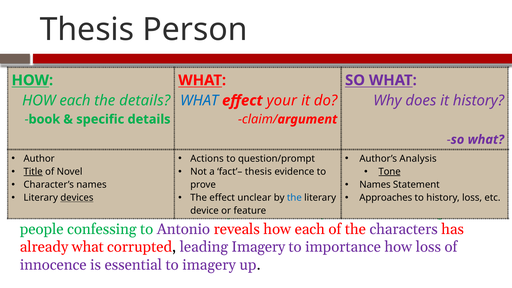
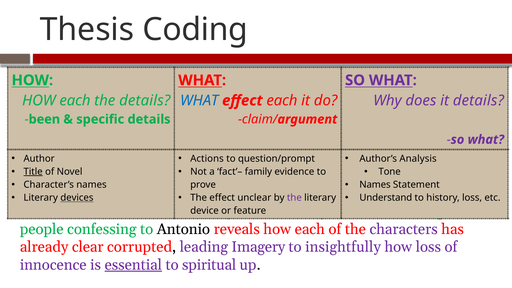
Person: Person -> Coding (195, 30)
effect your: your -> each (282, 101)
it history: history -> details (478, 101)
book: book -> been (44, 119)
fact’– thesis: thesis -> family (258, 172)
Tone underline: present -> none (390, 172)
the colour: blue -> purple (294, 198)
Approaches: Approaches -> Understand (386, 198)
Antonio colour: purple -> black (183, 229)
already what: what -> clear (88, 247)
importance: importance -> insightfully (343, 247)
essential underline: none -> present (133, 265)
to imagery: imagery -> spiritual (209, 265)
